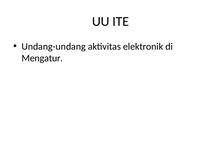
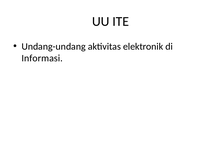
Mengatur: Mengatur -> Informasi (42, 58)
